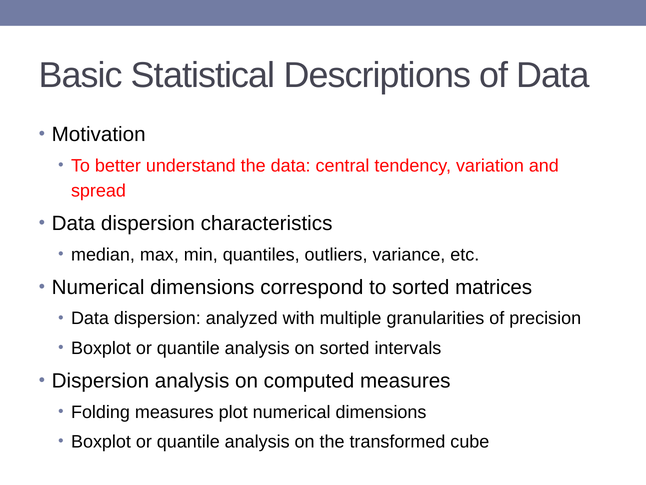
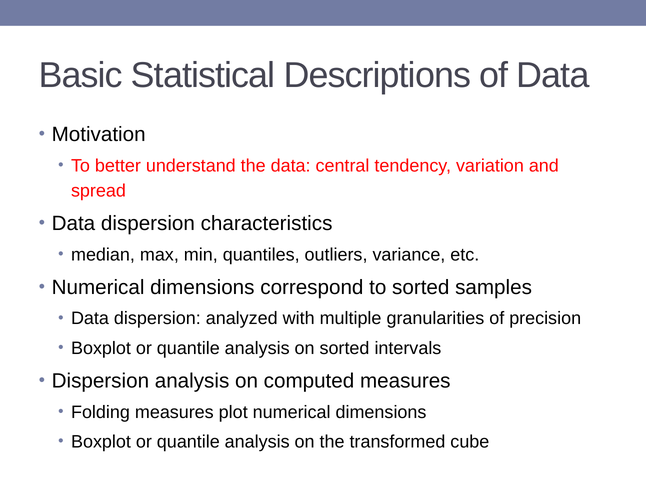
matrices: matrices -> samples (494, 287)
